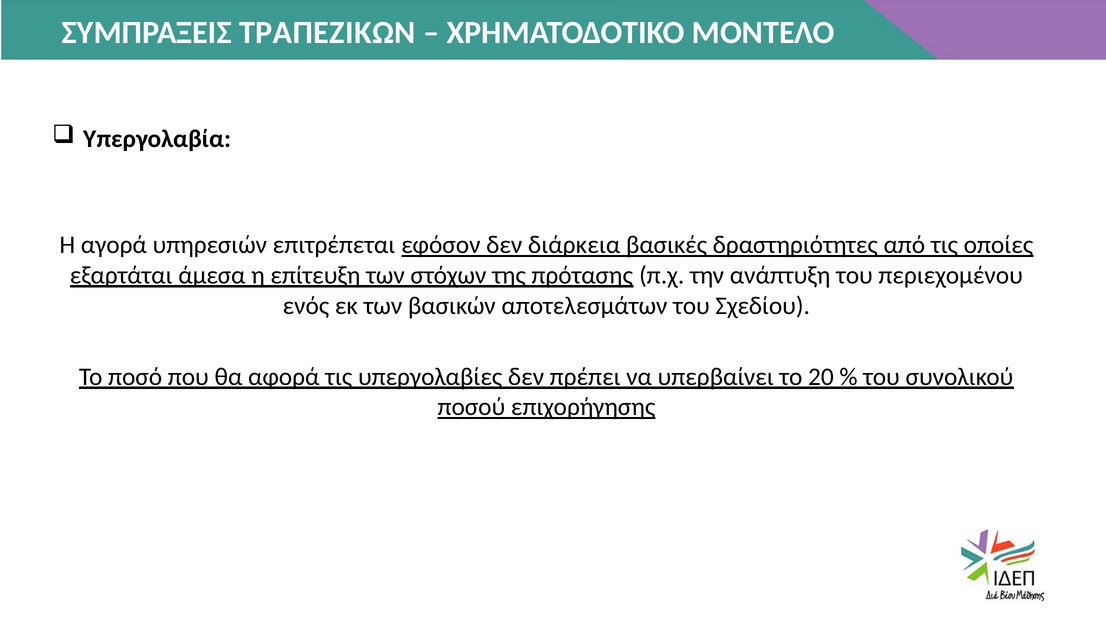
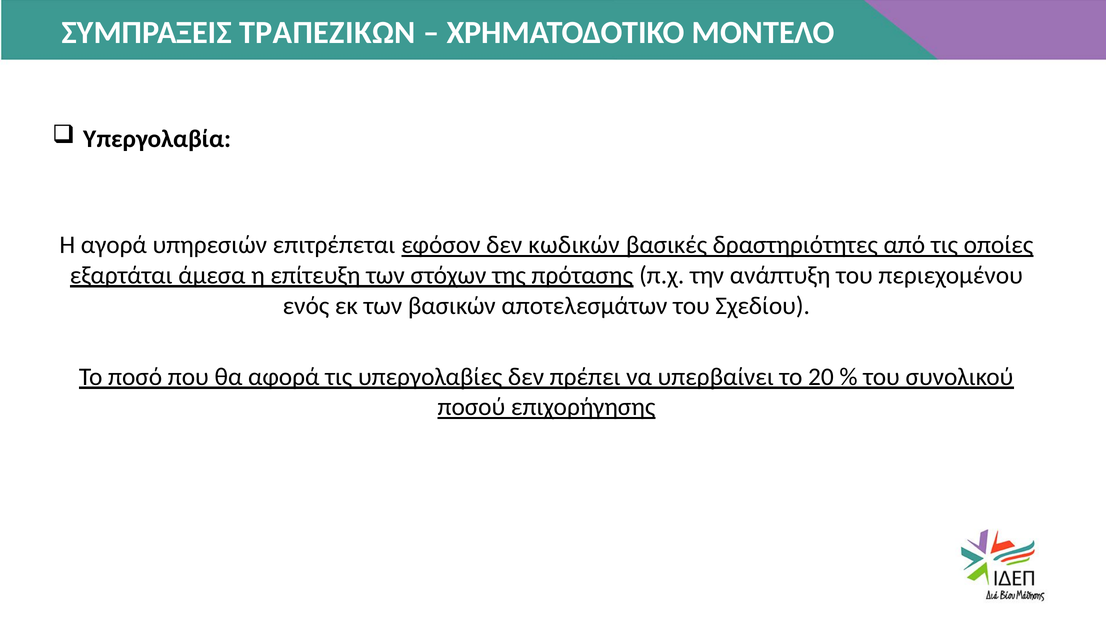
διάρκεια: διάρκεια -> κωδικών (574, 245)
